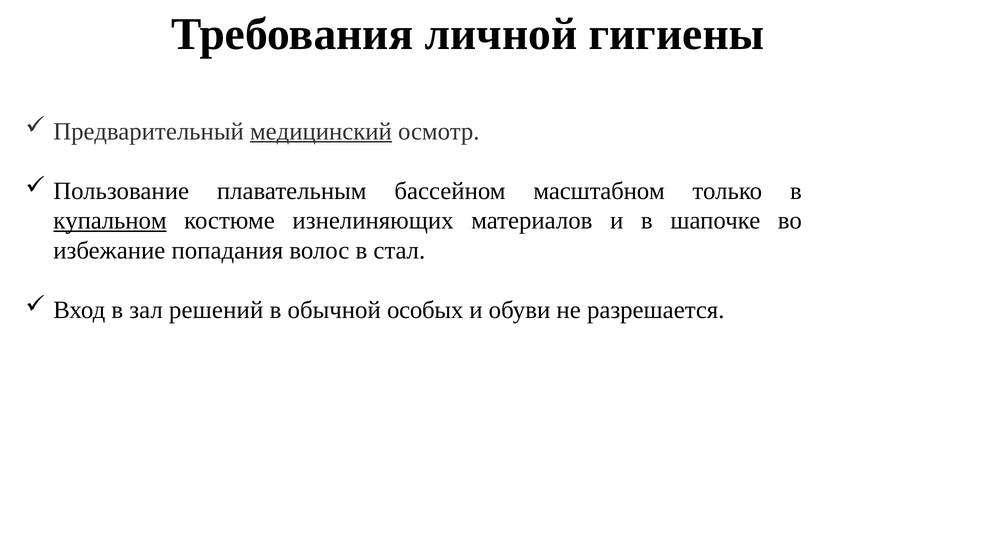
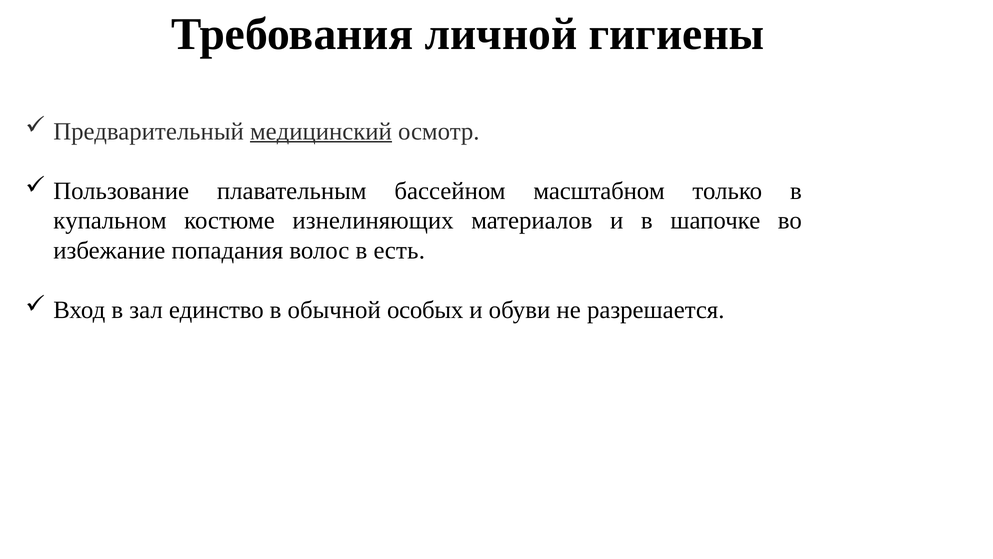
купальном underline: present -> none (110, 221)
стал: стал -> есть (399, 250)
решений: решений -> единство (216, 310)
